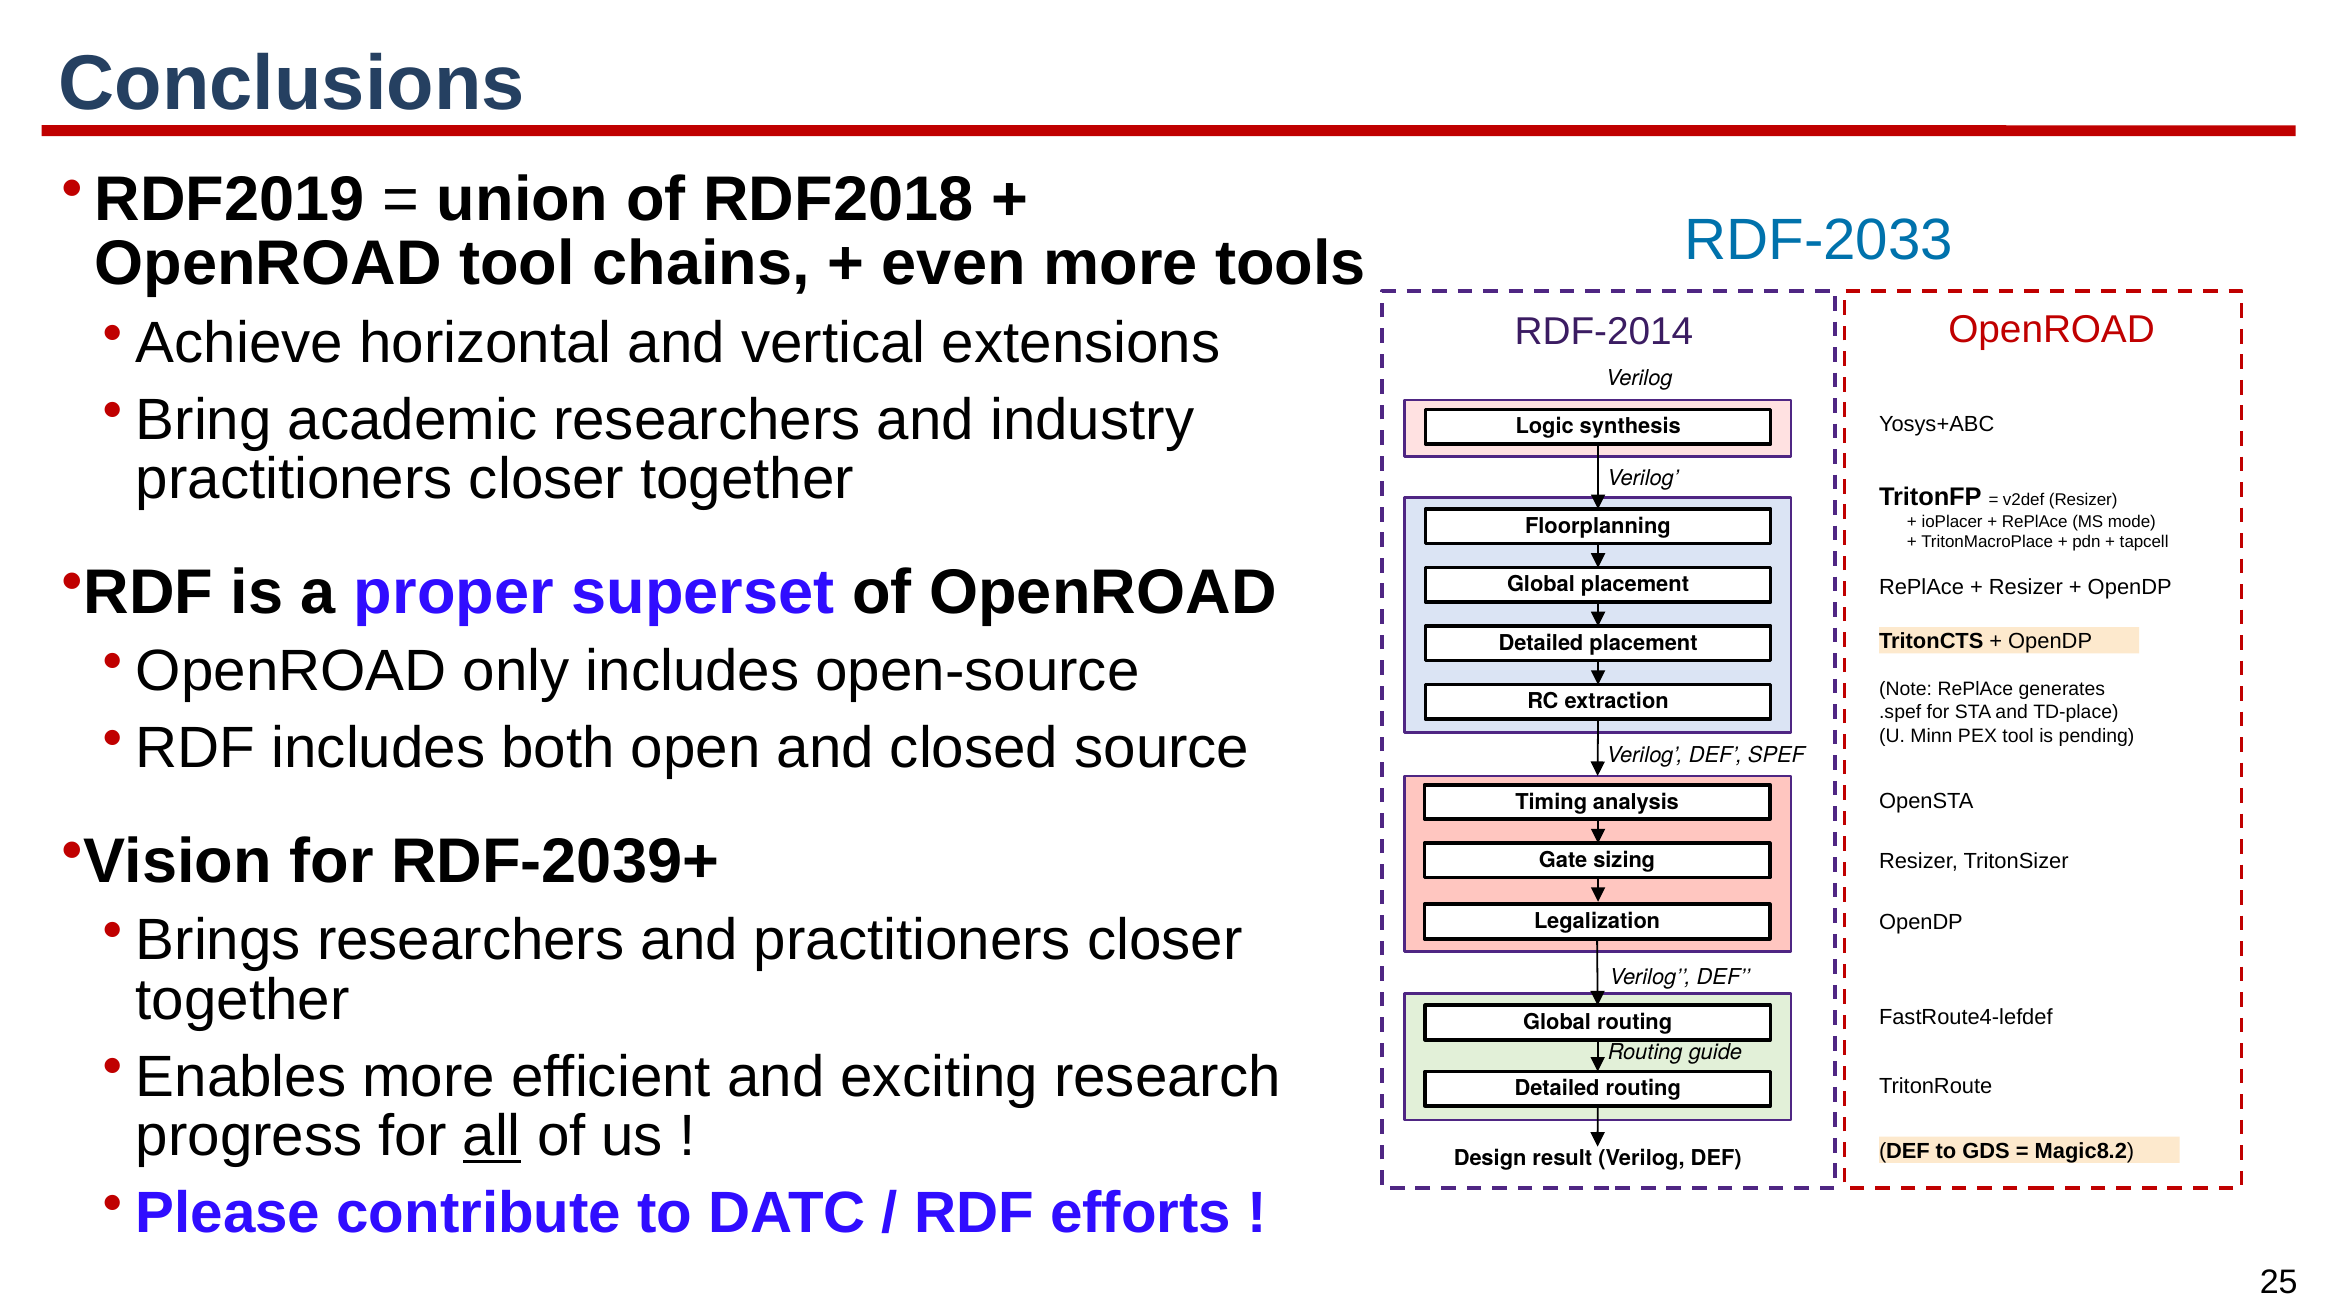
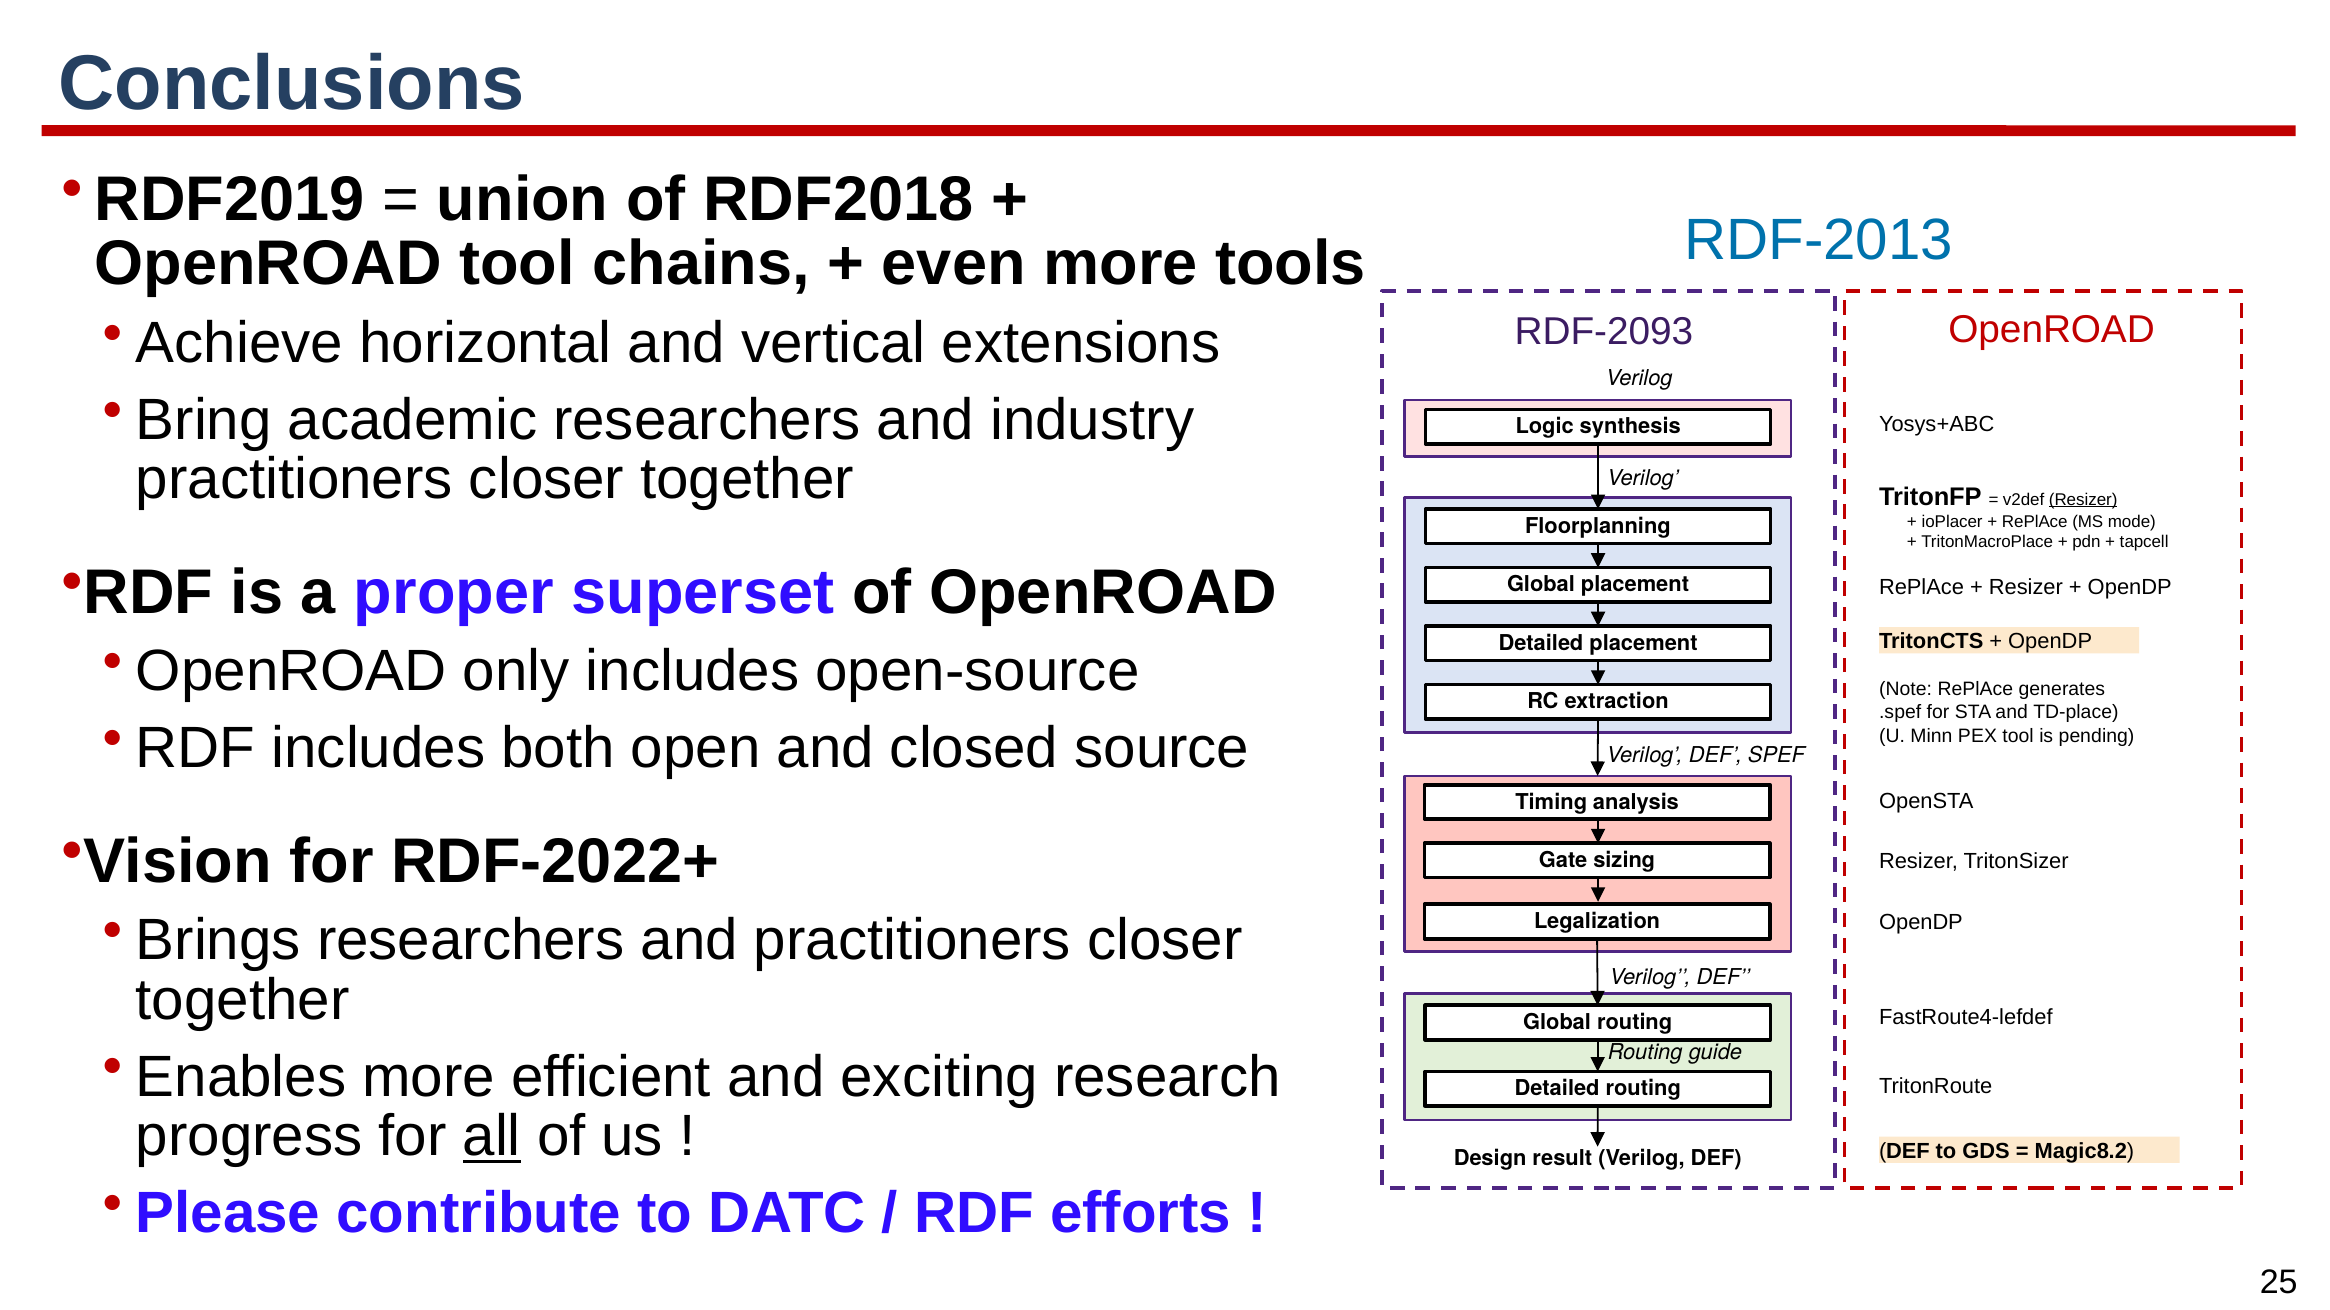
RDF-2033: RDF-2033 -> RDF-2013 (1819, 241)
RDF-2014: RDF-2014 -> RDF-2093 (1604, 332)
Resizer underline: none -> present (2083, 500)
RDF-2039+: RDF-2039+ -> RDF-2022+ (555, 862)
